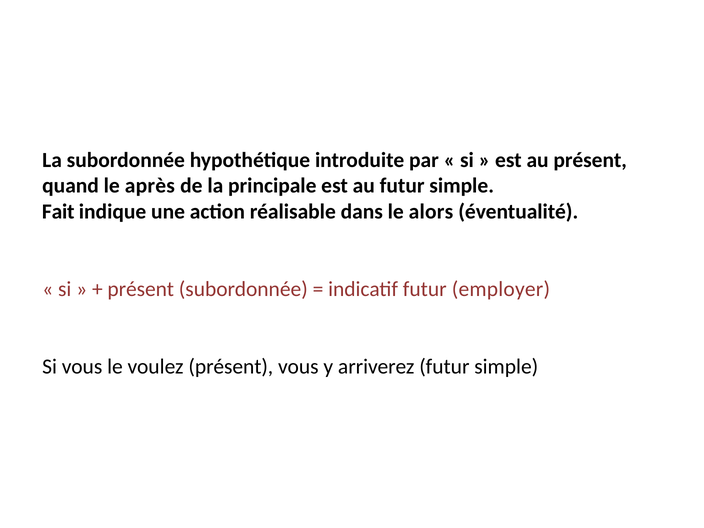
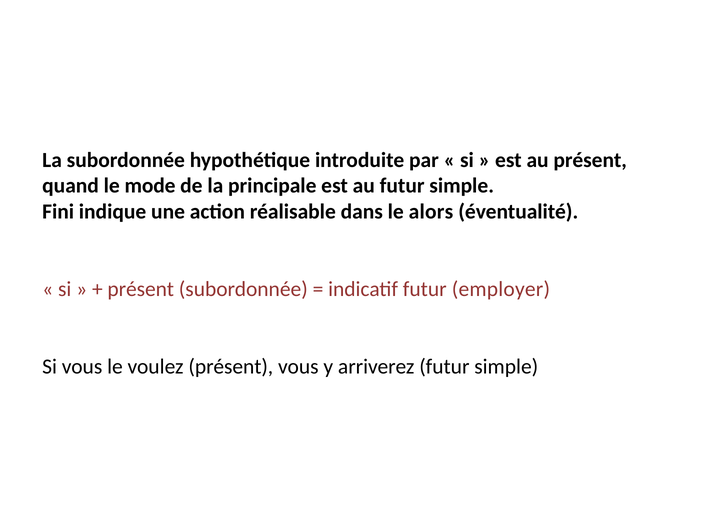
après: après -> mode (150, 186)
Fait: Fait -> Fini (58, 212)
